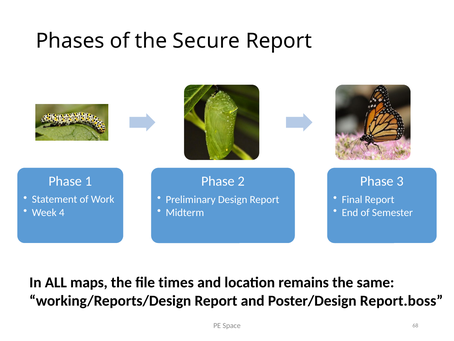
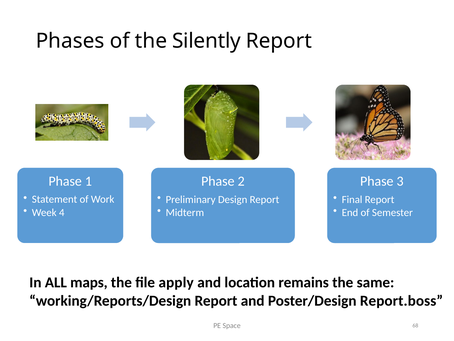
Secure: Secure -> Silently (206, 41)
times: times -> apply (176, 282)
